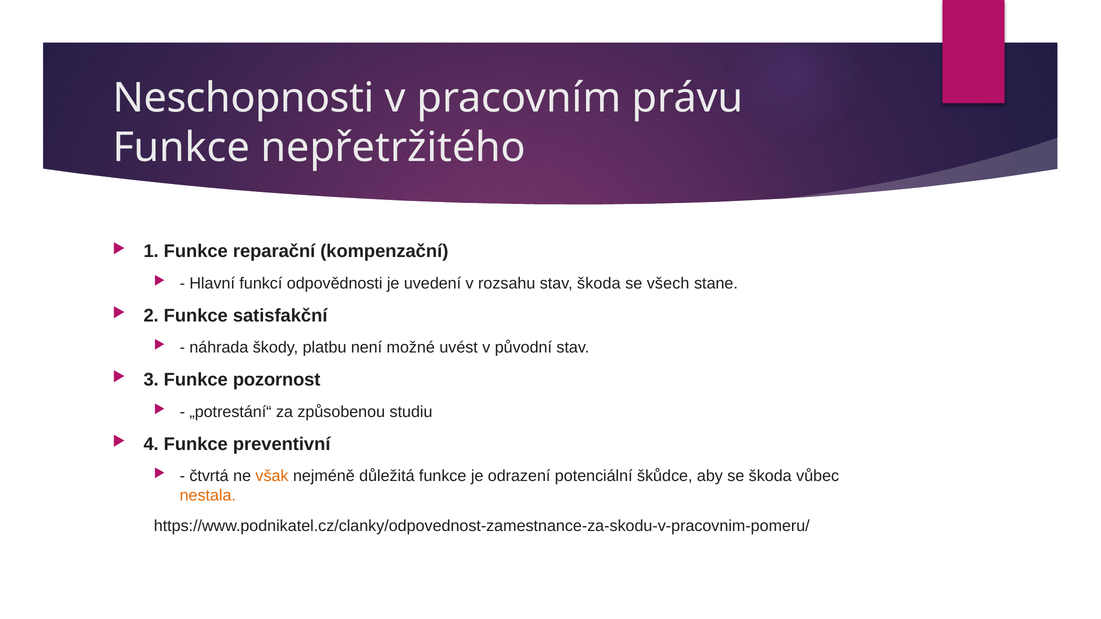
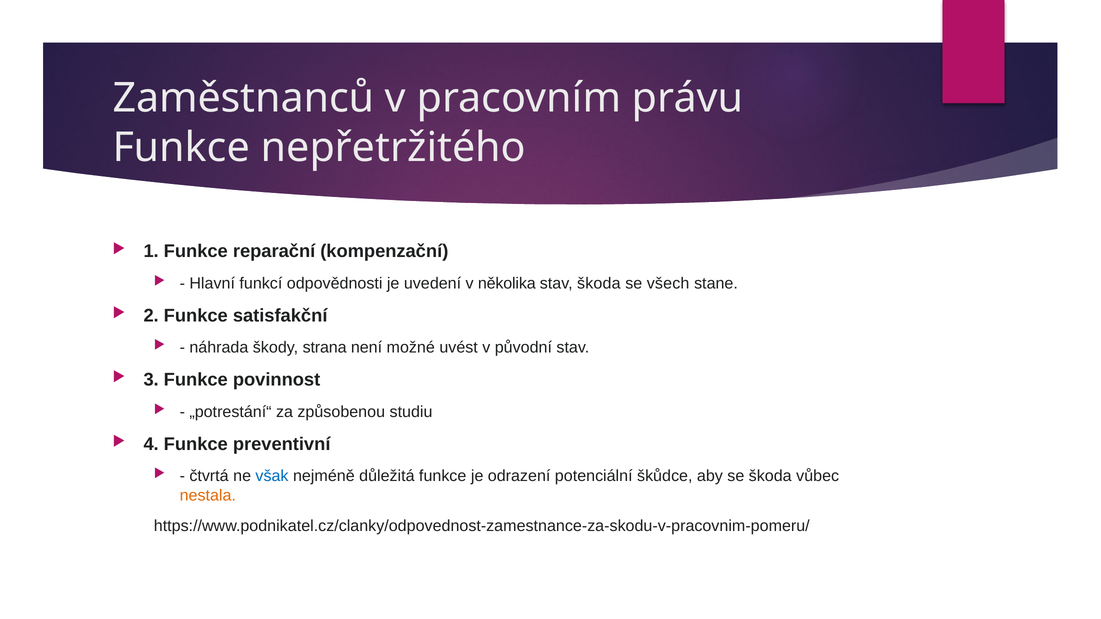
Neschopnosti: Neschopnosti -> Zaměstnanců (243, 98)
rozsahu: rozsahu -> několika (507, 283)
platbu: platbu -> strana (325, 348)
pozornost: pozornost -> povinnost (277, 380)
však colour: orange -> blue (272, 476)
